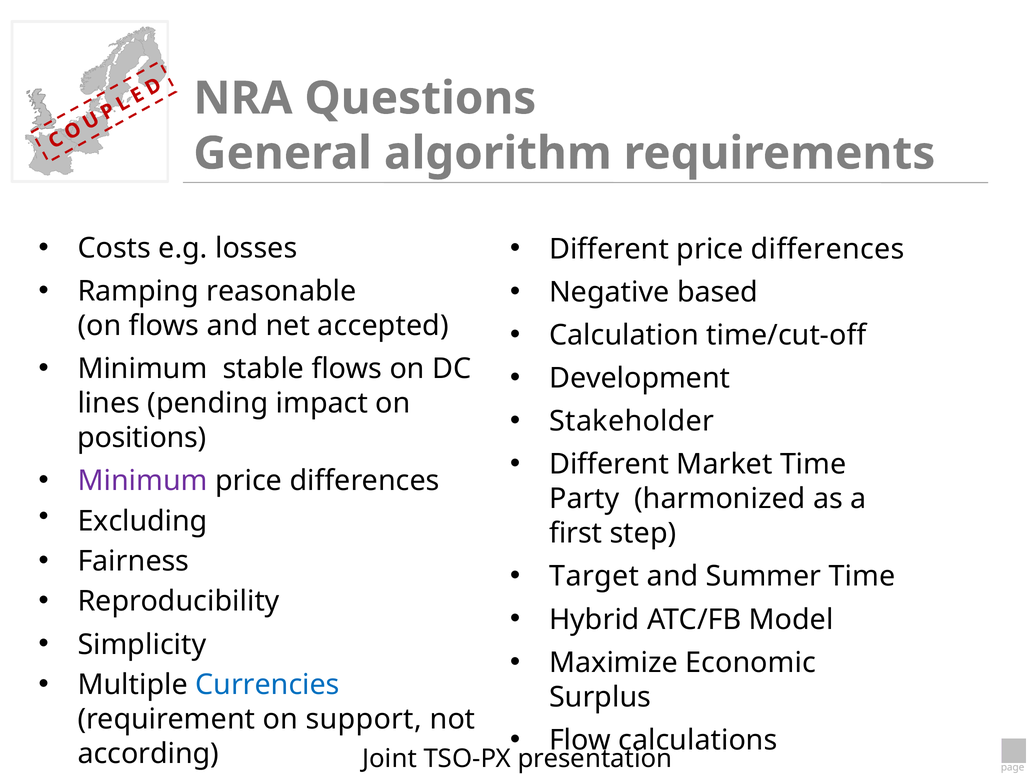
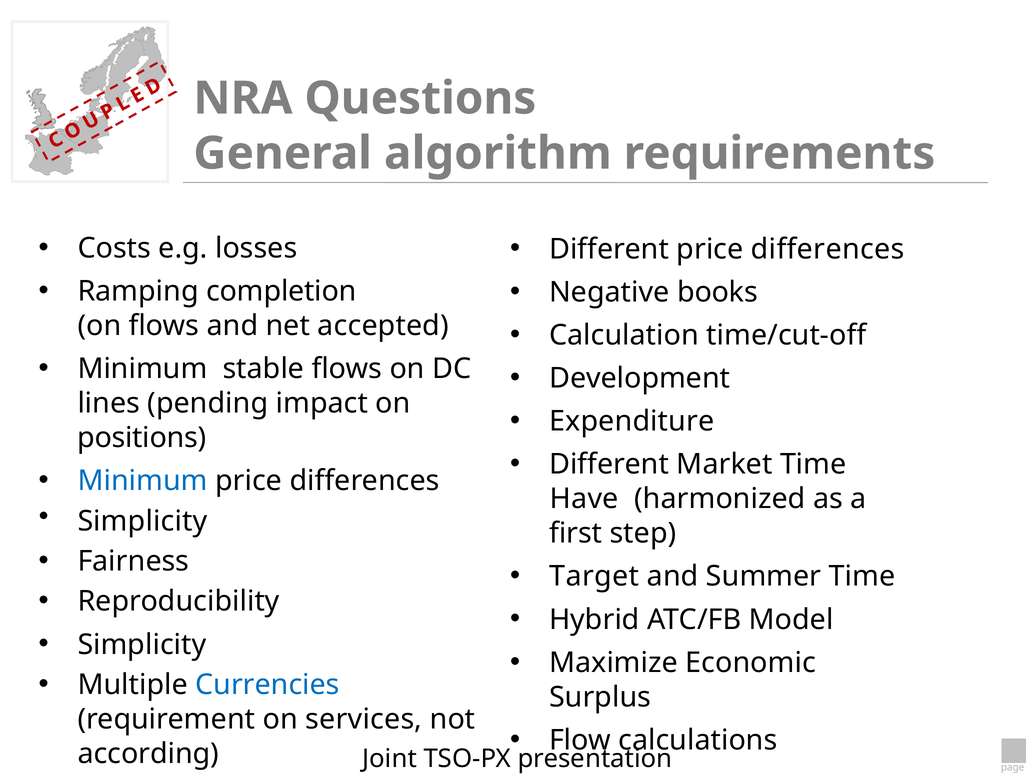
reasonable: reasonable -> completion (281, 291)
based: based -> books (717, 292)
Stakeholder: Stakeholder -> Expenditure (632, 421)
Minimum colour: purple -> blue (143, 481)
Party: Party -> Have (584, 499)
Excluding: Excluding -> Simplicity (142, 521)
support: support -> services (364, 719)
